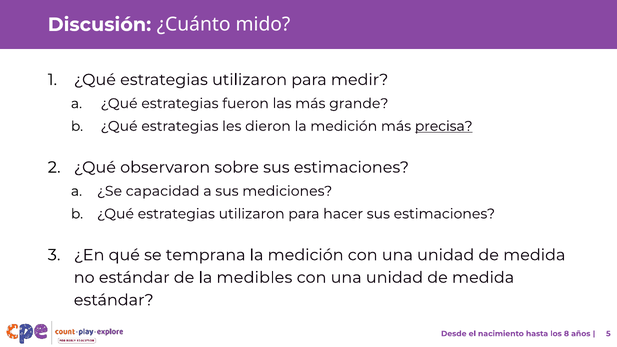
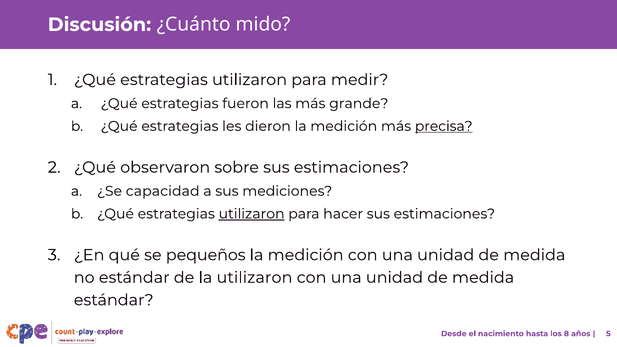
utilizaron underline: none -> present (252, 214)
temprana: temprana -> pequeños (206, 255)
la medibles: medibles -> utilizaron (254, 278)
